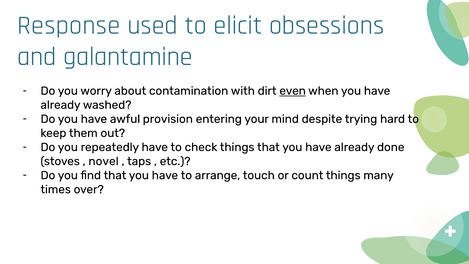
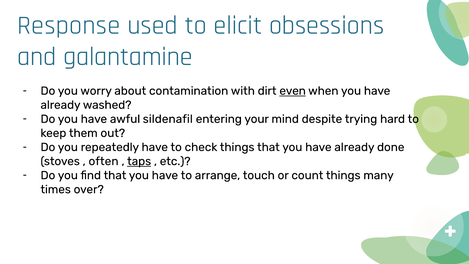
provision: provision -> sildenafil (168, 119)
novel: novel -> often (104, 161)
taps underline: none -> present (139, 161)
